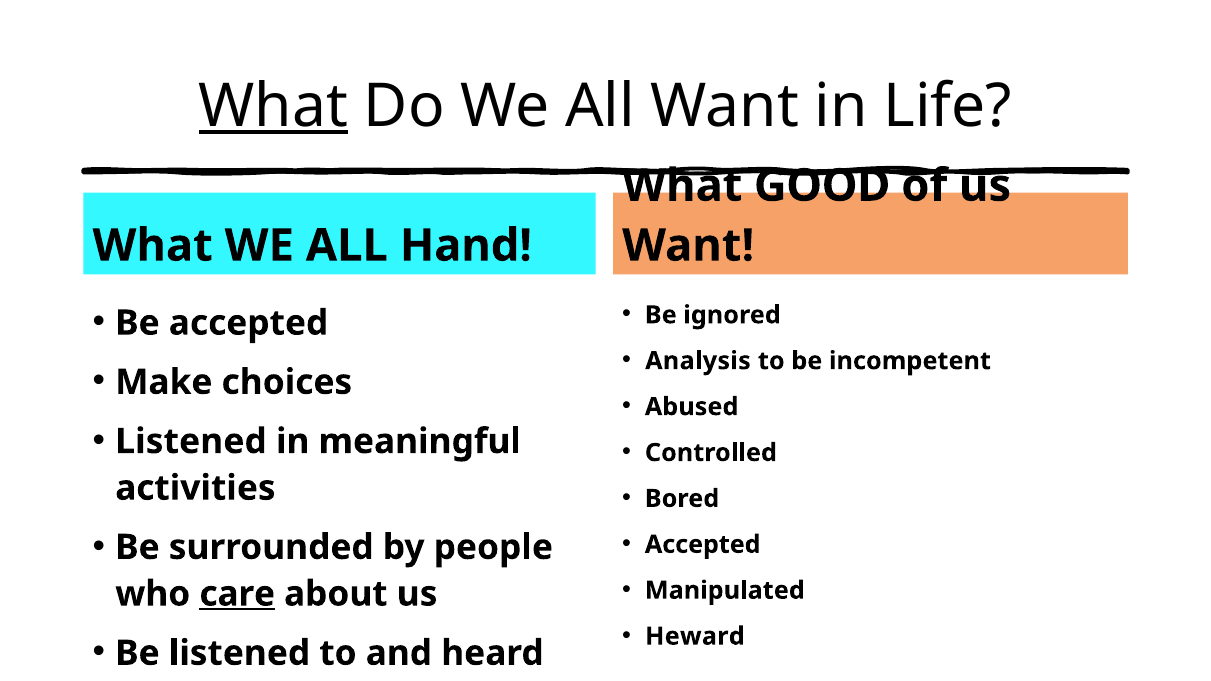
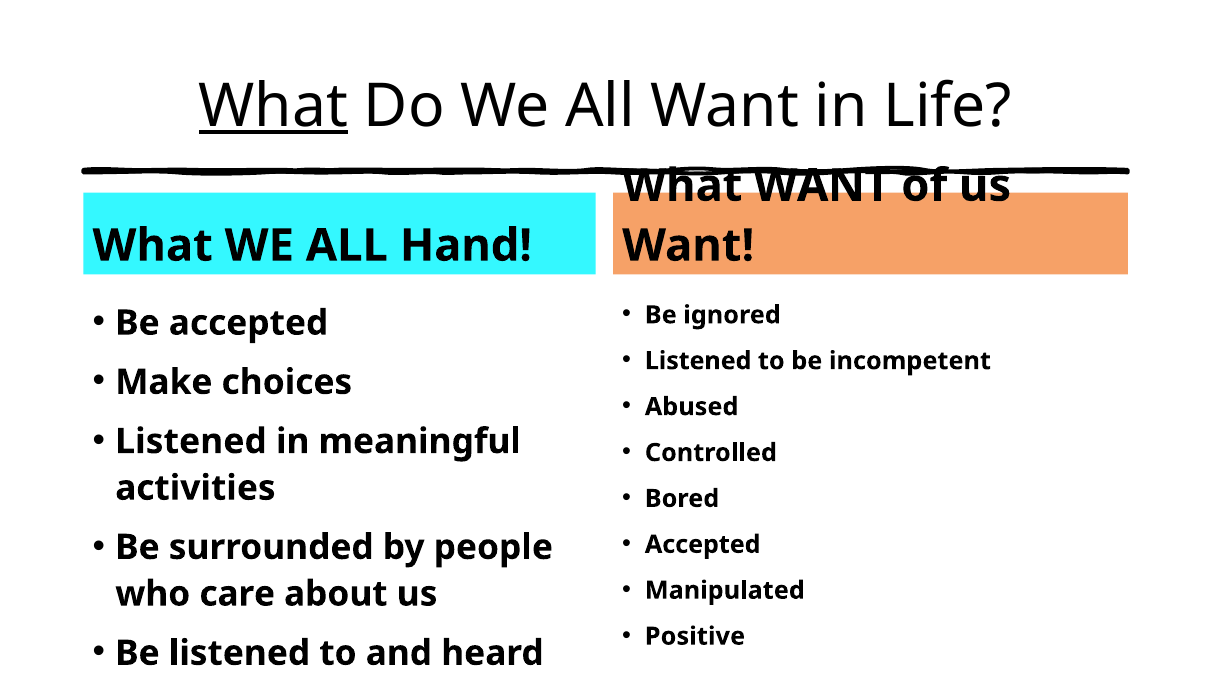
What GOOD: GOOD -> WANT (822, 186)
Analysis: Analysis -> Listened (698, 361)
care underline: present -> none (237, 594)
Heward: Heward -> Positive (695, 636)
